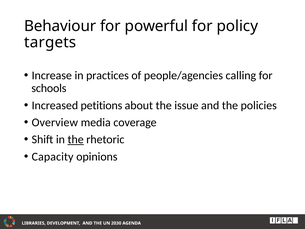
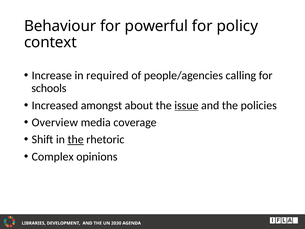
targets: targets -> context (50, 42)
practices: practices -> required (107, 75)
petitions: petitions -> amongst (101, 105)
issue underline: none -> present (186, 105)
Capacity: Capacity -> Complex (53, 156)
